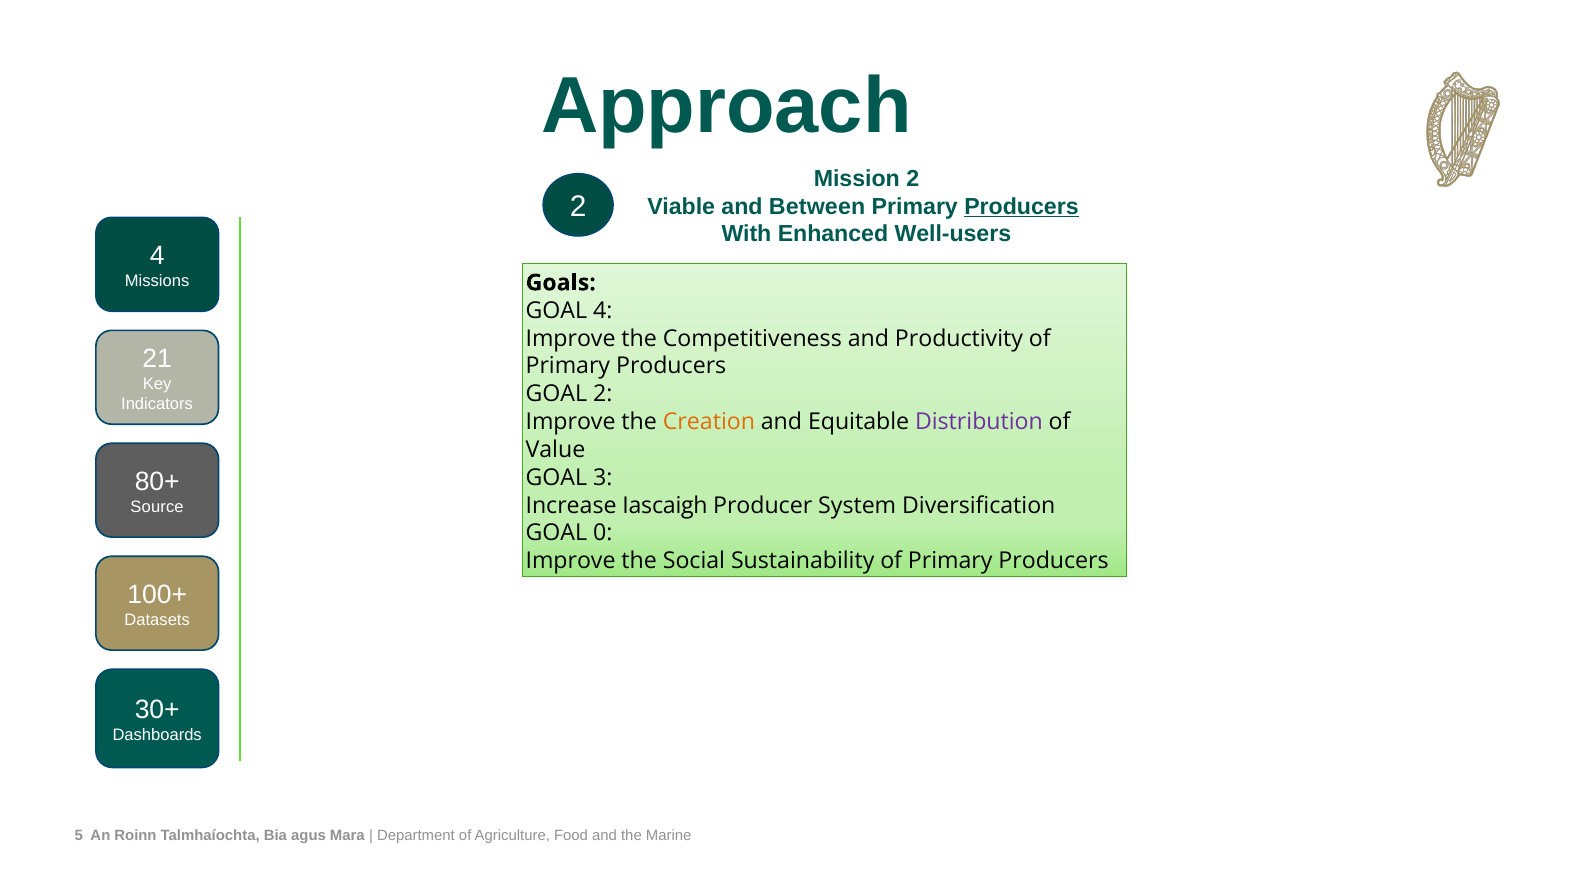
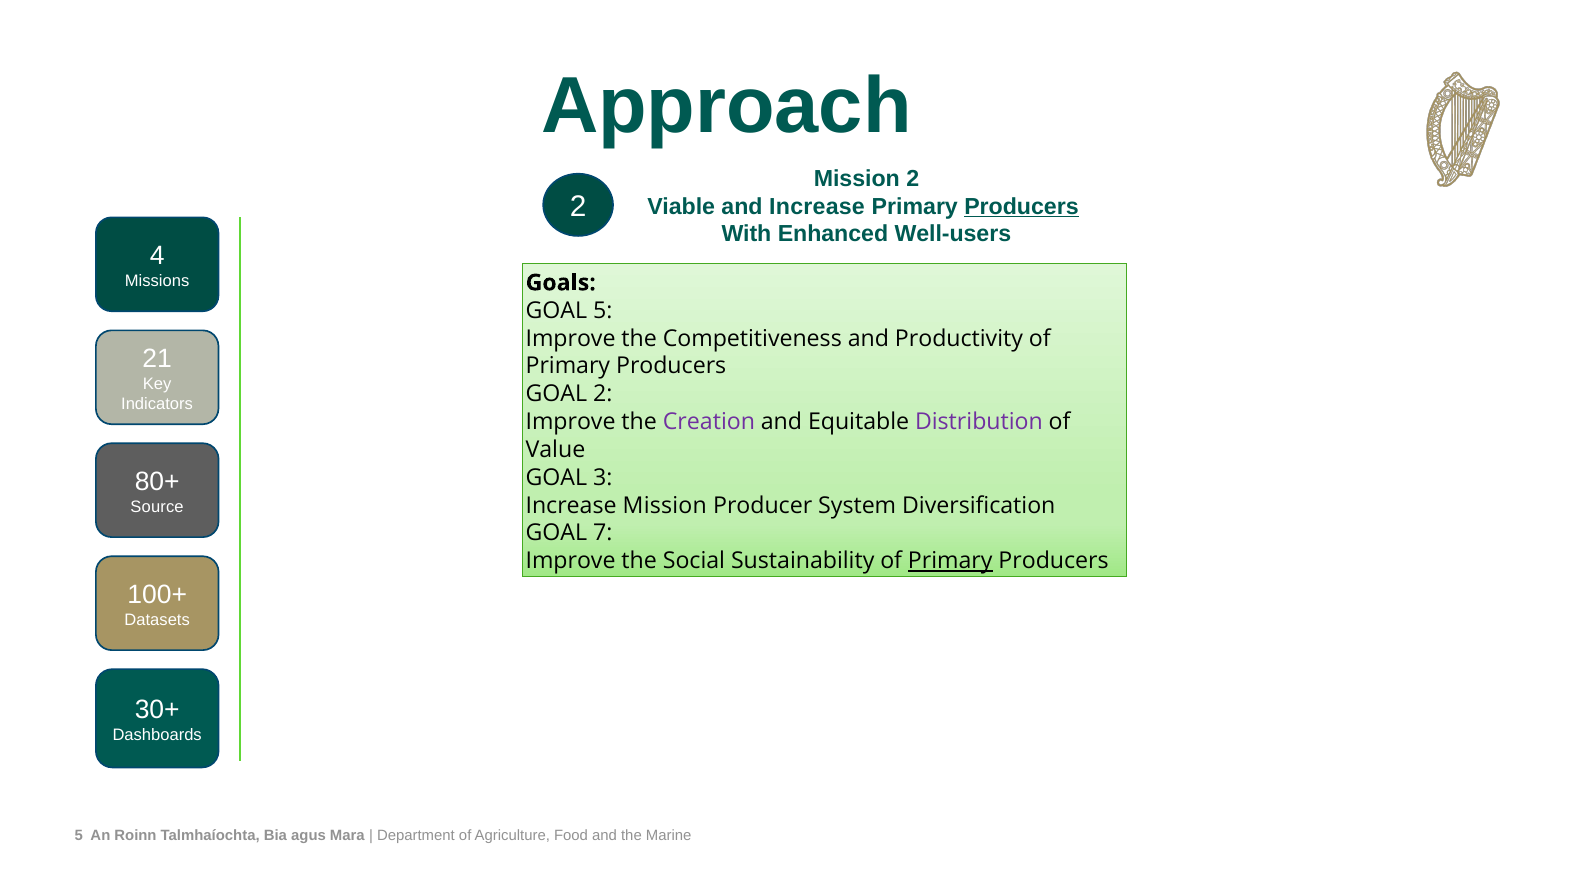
and Between: Between -> Increase (817, 206)
GOAL 4: 4 -> 5 (603, 310)
Creation colour: orange -> purple (709, 422)
Increase Iascaigh: Iascaigh -> Mission (665, 505)
0: 0 -> 7 (603, 533)
Primary underline: none -> present (950, 561)
